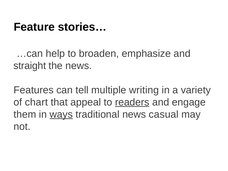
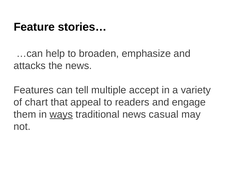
straight: straight -> attacks (30, 66)
writing: writing -> accept (144, 90)
readers underline: present -> none (132, 102)
